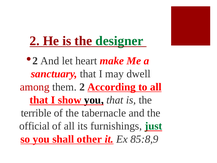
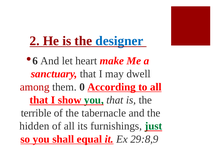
designer colour: green -> blue (119, 41)
2: 2 -> 6 (35, 61)
them 2: 2 -> 0 (82, 87)
you colour: black -> green (94, 100)
official: official -> hidden (34, 126)
other: other -> equal (89, 139)
85:8,9: 85:8,9 -> 29:8,9 (144, 139)
